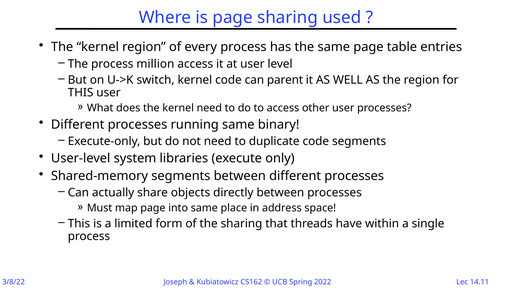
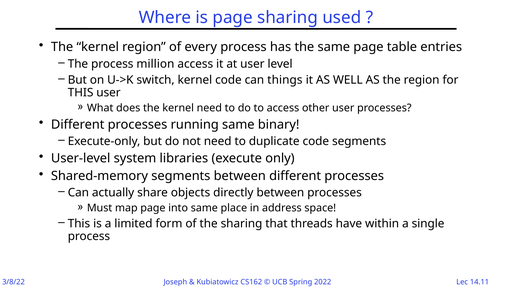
parent: parent -> things (285, 80)
